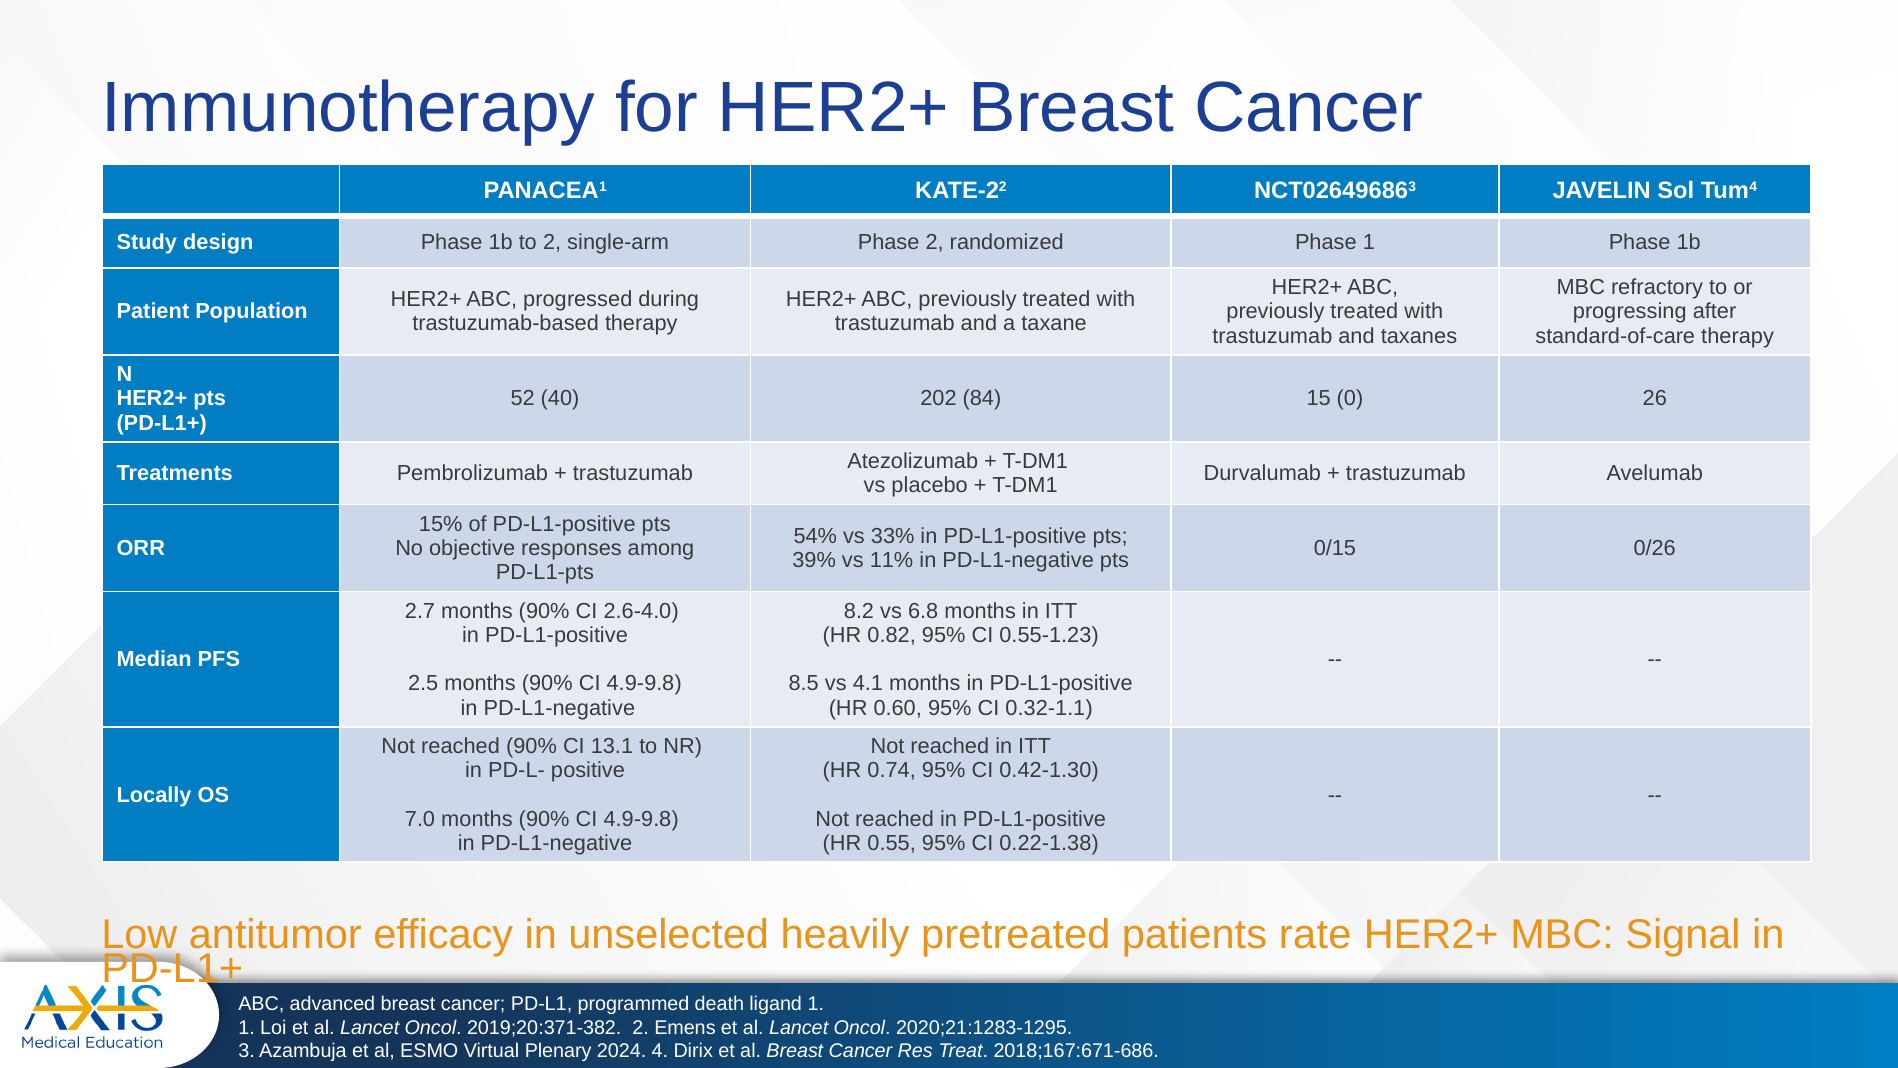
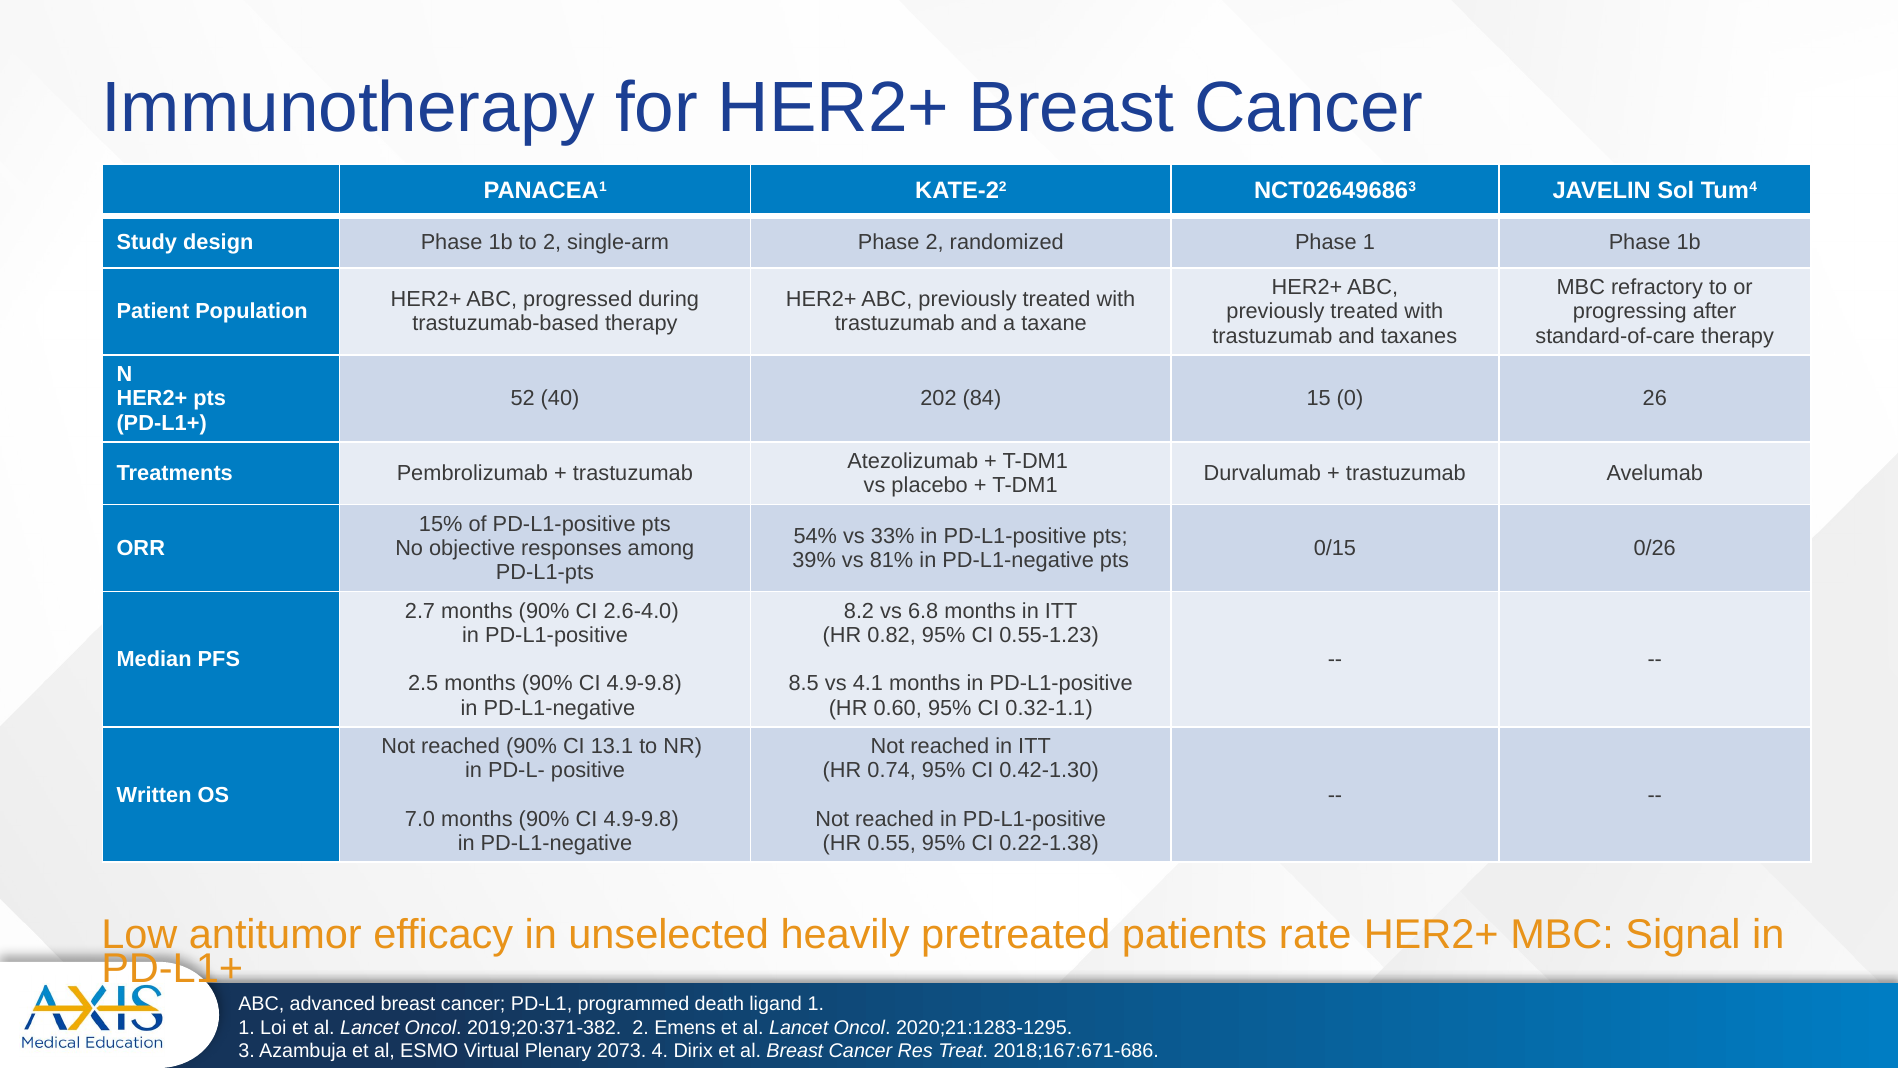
11%: 11% -> 81% (892, 560)
Locally: Locally -> Written (154, 795)
2024: 2024 -> 2073 (622, 1051)
